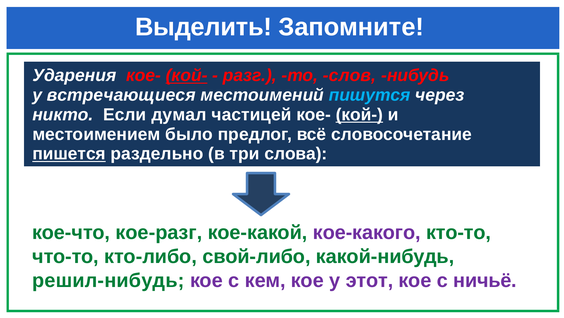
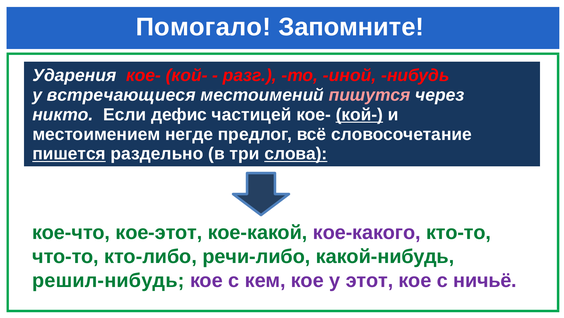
Выделить: Выделить -> Помогало (203, 27)
кой- underline: present -> none (187, 75)
слов: слов -> иной (350, 75)
пишутся colour: light blue -> pink (370, 95)
думал: думал -> дефис (179, 115)
было: было -> негде (189, 134)
слова underline: none -> present (296, 154)
кое-разг: кое-разг -> кое-этот (159, 232)
свой-либо: свой-либо -> речи-либо (256, 256)
